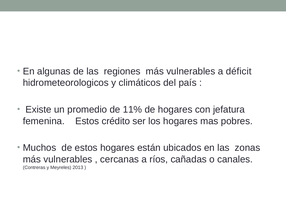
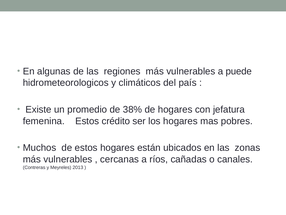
déficit: déficit -> puede (239, 71)
11%: 11% -> 38% (132, 109)
